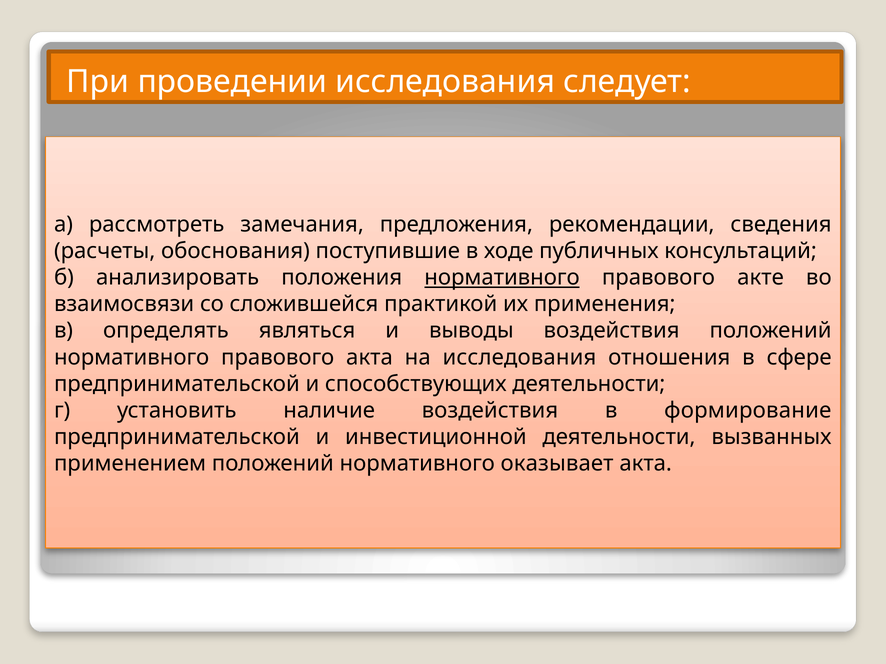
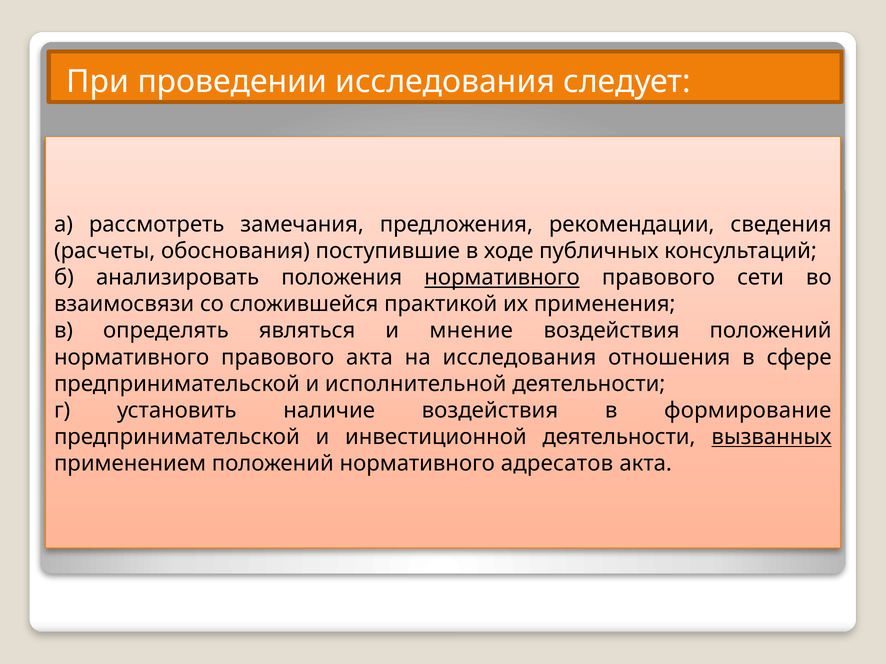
акте: акте -> сети (761, 278)
выводы: выводы -> мнение (471, 331)
способствующих: способствующих -> исполнительной (416, 384)
вызванных underline: none -> present (771, 437)
оказывает: оказывает -> адресатов (557, 464)
